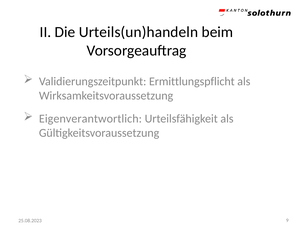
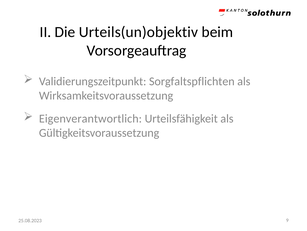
Urteils(un)handeln: Urteils(un)handeln -> Urteils(un)objektiv (138, 32)
Ermittlungspflicht: Ermittlungspflicht -> Sorgfaltspflichten (192, 81)
